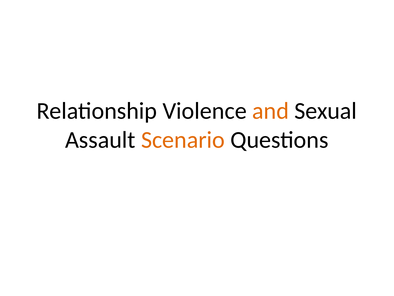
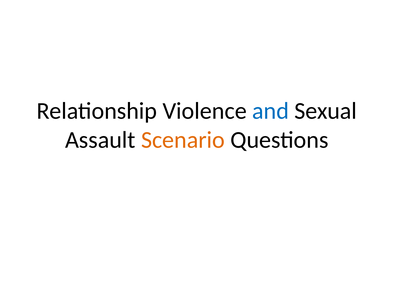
and colour: orange -> blue (271, 111)
